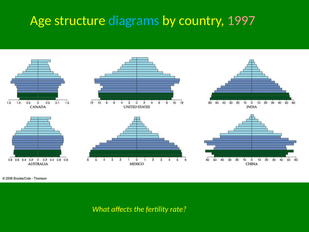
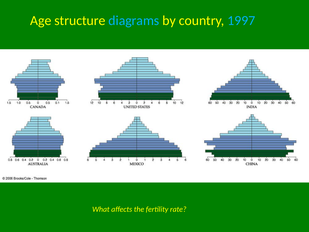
1997 colour: pink -> light blue (241, 20)
